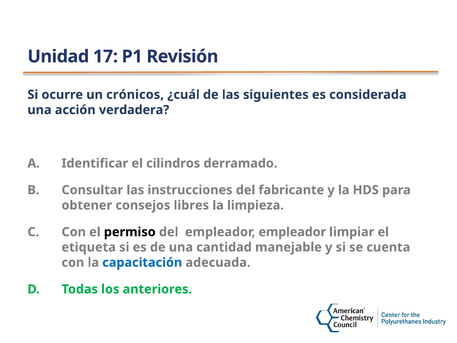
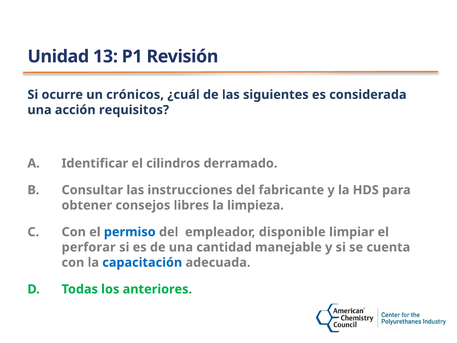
17: 17 -> 13 (105, 56)
verdadera: verdadera -> requisitos (134, 110)
permiso colour: black -> blue (130, 232)
empleador empleador: empleador -> disponible (292, 232)
etiqueta: etiqueta -> perforar (89, 247)
